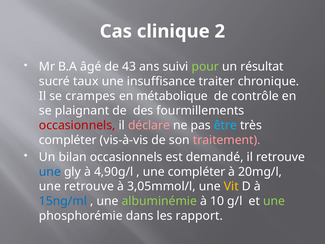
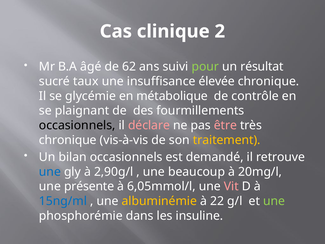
43: 43 -> 62 (129, 67)
traiter: traiter -> élevée (217, 81)
crampes: crampes -> glycémie (91, 96)
occasionnels colour: red -> black (77, 125)
être colour: light blue -> pink (225, 125)
compléter: compléter -> chronique (68, 140)
traitement colour: pink -> yellow (227, 140)
4,90g/l: 4,90g/l -> 2,90g/l (114, 172)
une compléter: compléter -> beaucoup (197, 172)
une retrouve: retrouve -> présente (89, 186)
3,05mmol/l: 3,05mmol/l -> 6,05mmol/l (161, 186)
Vit colour: yellow -> pink (231, 186)
albuminémie colour: light green -> yellow (159, 201)
10: 10 -> 22 (217, 201)
rapport: rapport -> insuline (199, 216)
